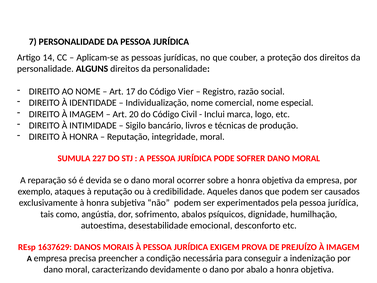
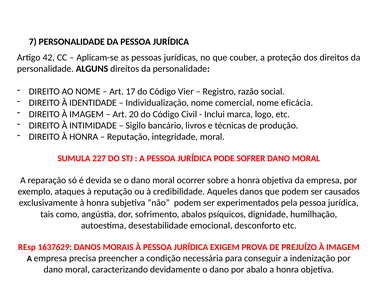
14: 14 -> 42 (49, 57)
especial: especial -> eficácia (297, 103)
